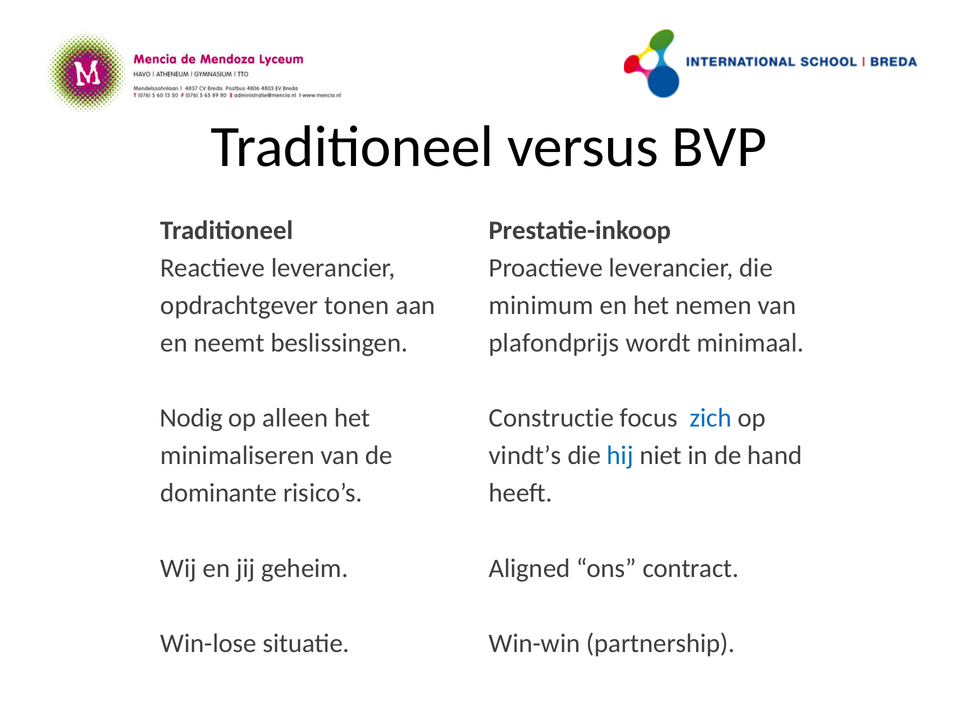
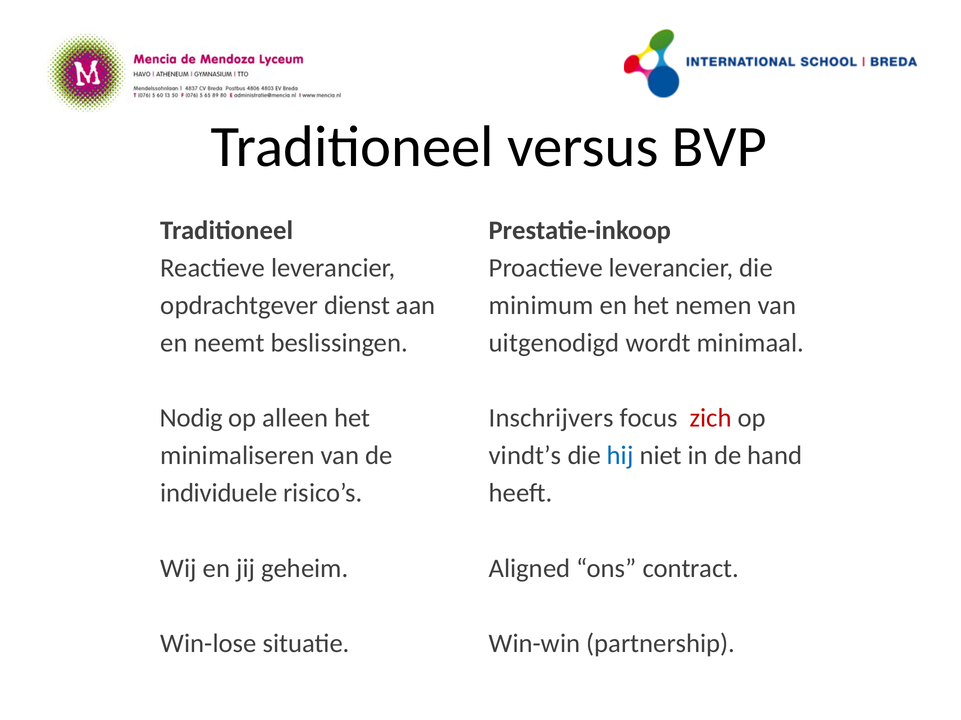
tonen: tonen -> dienst (357, 306)
plafondprijs: plafondprijs -> uitgenodigd (554, 343)
Constructie: Constructie -> Inschrijvers (551, 418)
zich colour: blue -> red (711, 418)
dominante: dominante -> individuele (219, 494)
